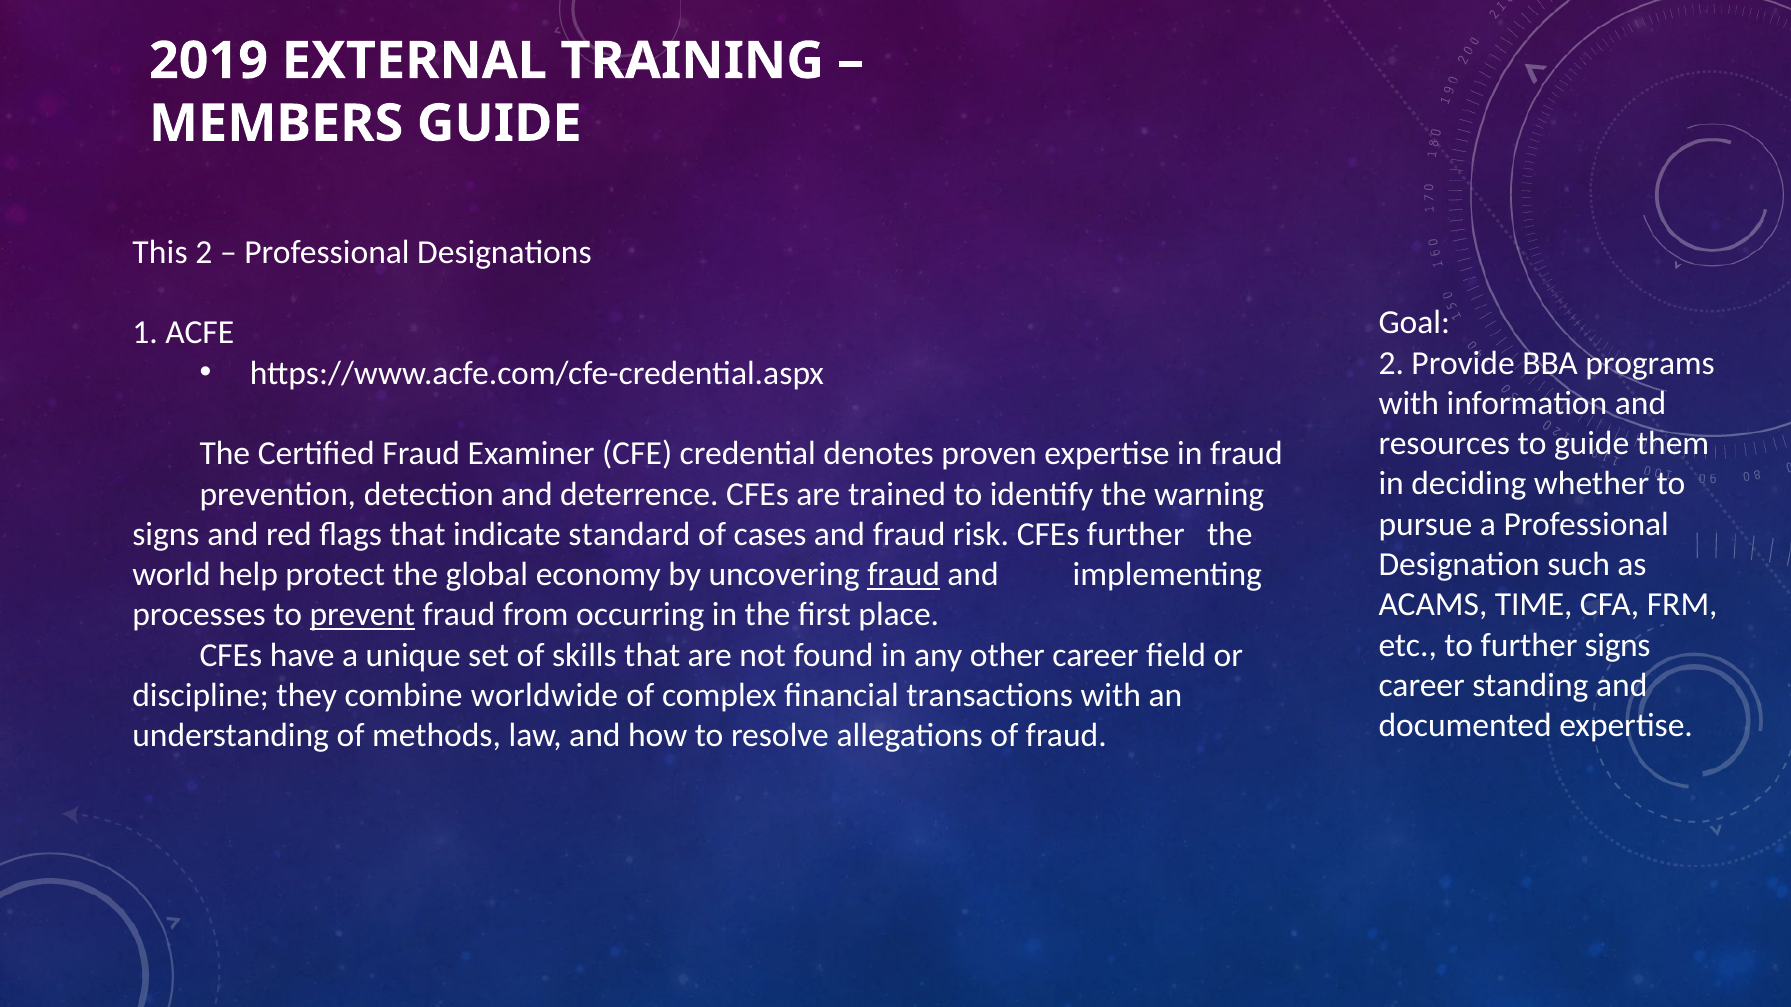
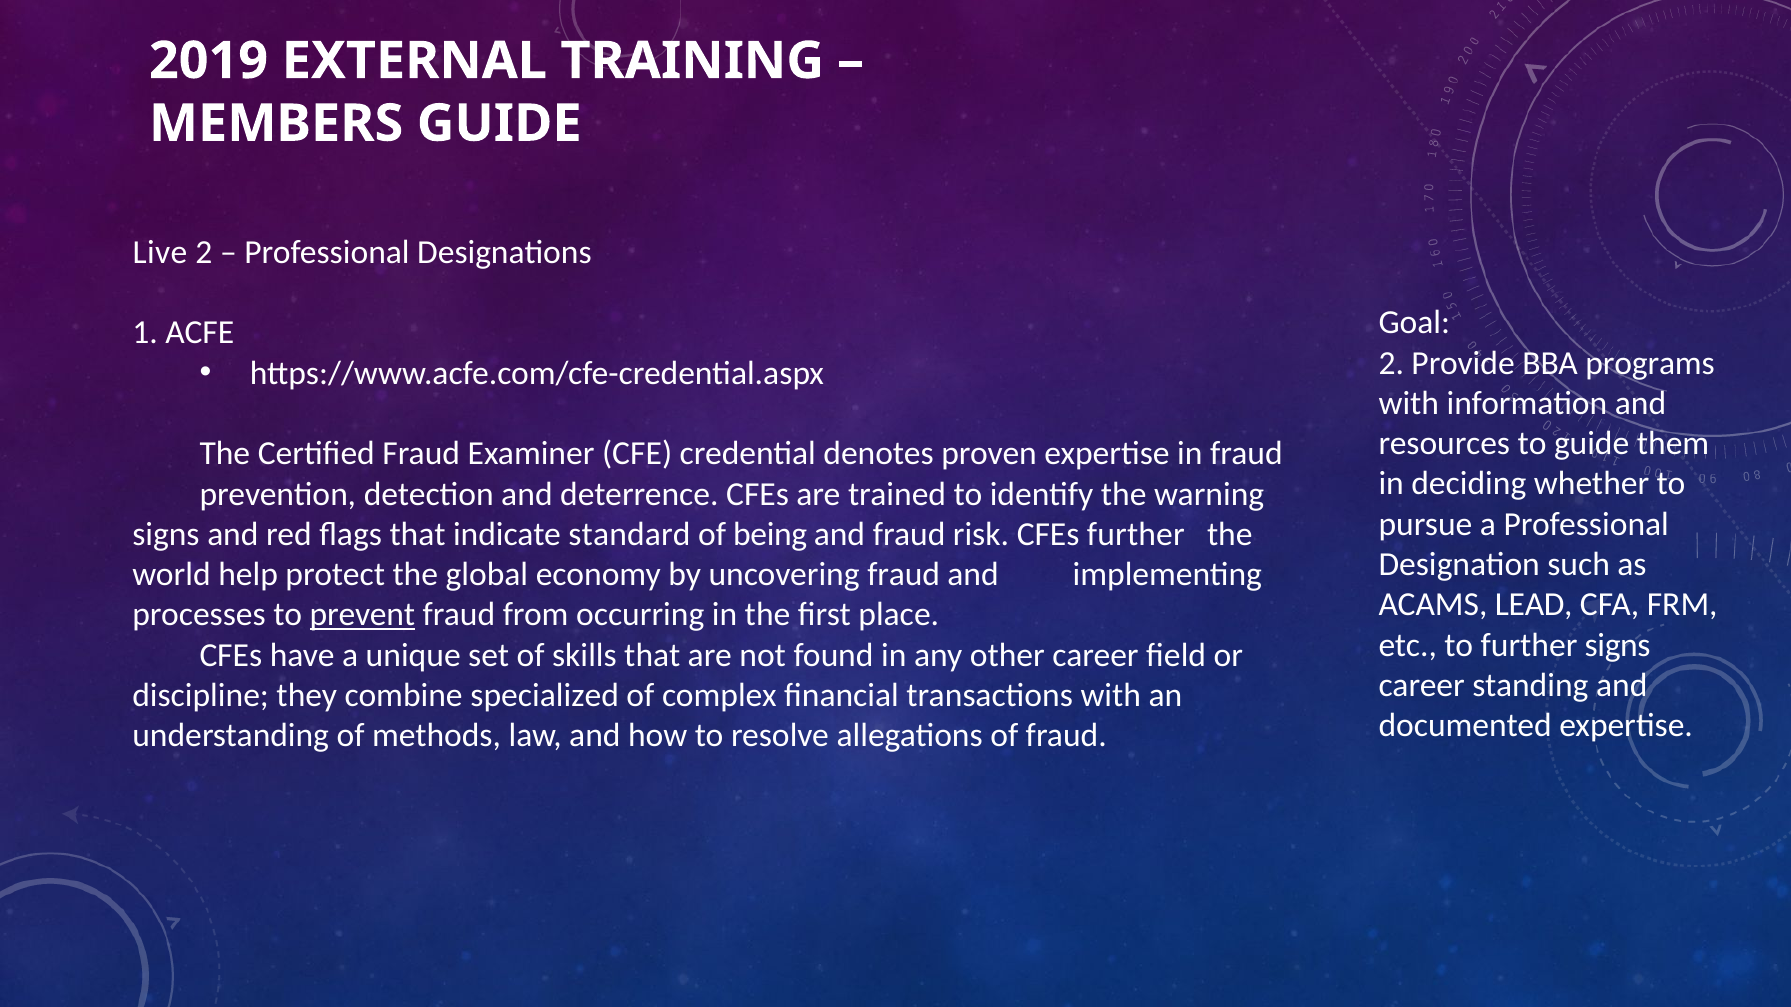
This: This -> Live (160, 252)
cases: cases -> being (770, 534)
fraud underline: present -> none (904, 575)
TIME: TIME -> LEAD (1534, 605)
worldwide: worldwide -> specialized (545, 696)
